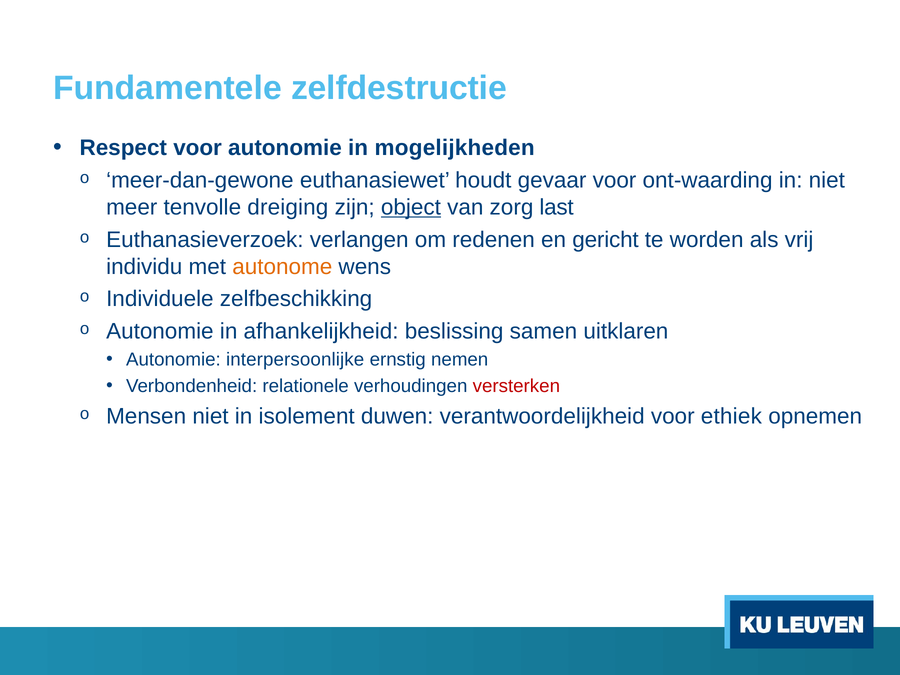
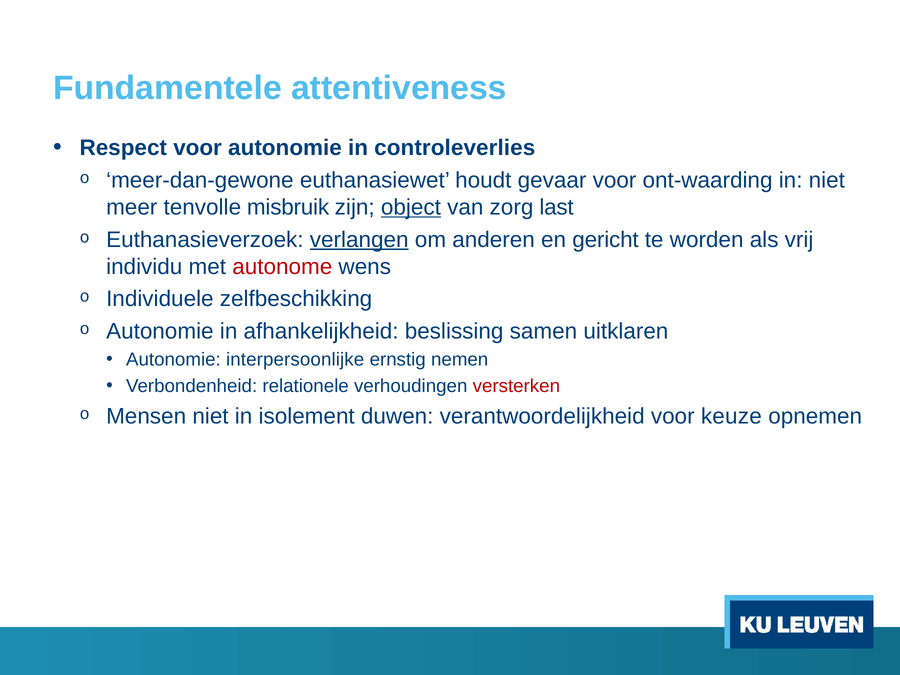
zelfdestructie: zelfdestructie -> attentiveness (399, 88)
mogelijkheden: mogelijkheden -> controleverlies (455, 148)
dreiging: dreiging -> misbruik (288, 207)
verlangen underline: none -> present (359, 240)
redenen: redenen -> anderen (494, 240)
autonome colour: orange -> red (282, 267)
ethiek: ethiek -> keuze (731, 416)
